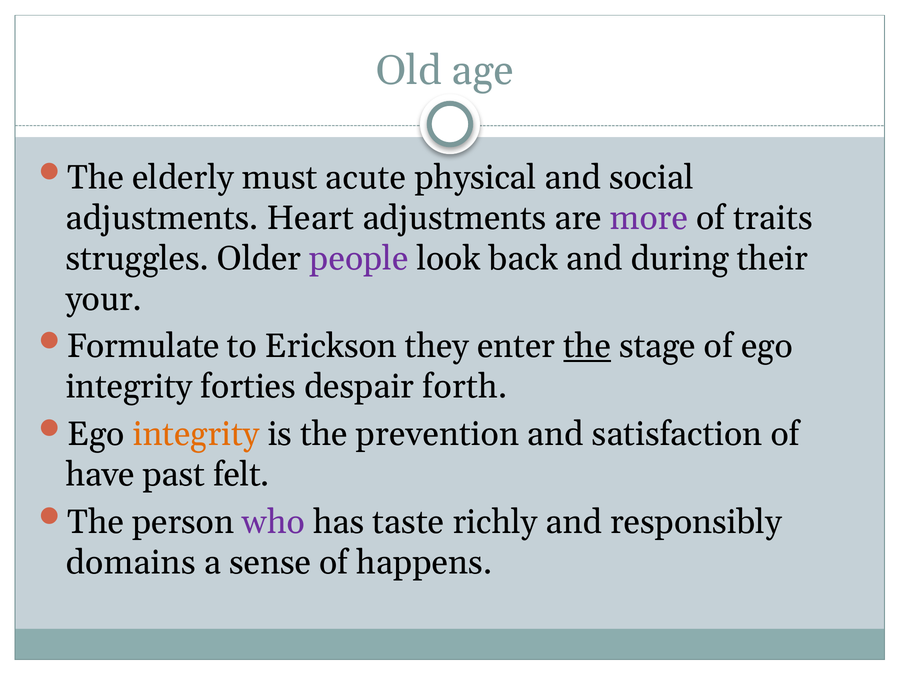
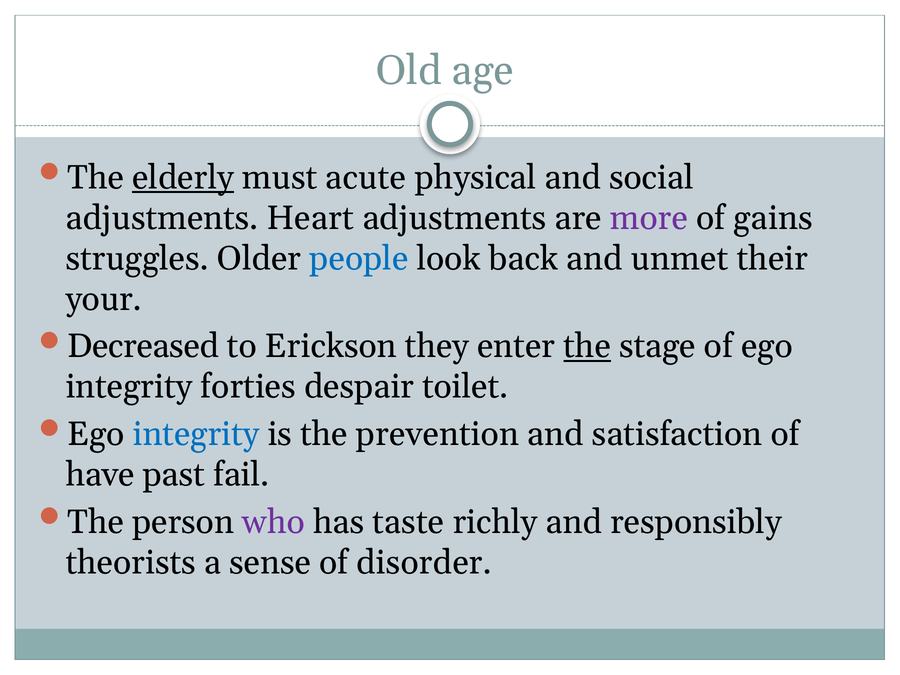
elderly underline: none -> present (183, 177)
traits: traits -> gains (773, 218)
people colour: purple -> blue (359, 258)
during: during -> unmet (680, 258)
Formulate: Formulate -> Decreased (143, 346)
forth: forth -> toilet (465, 387)
integrity colour: orange -> blue (196, 434)
felt: felt -> fail (241, 475)
domains: domains -> theorists (131, 562)
happens: happens -> disorder (424, 562)
